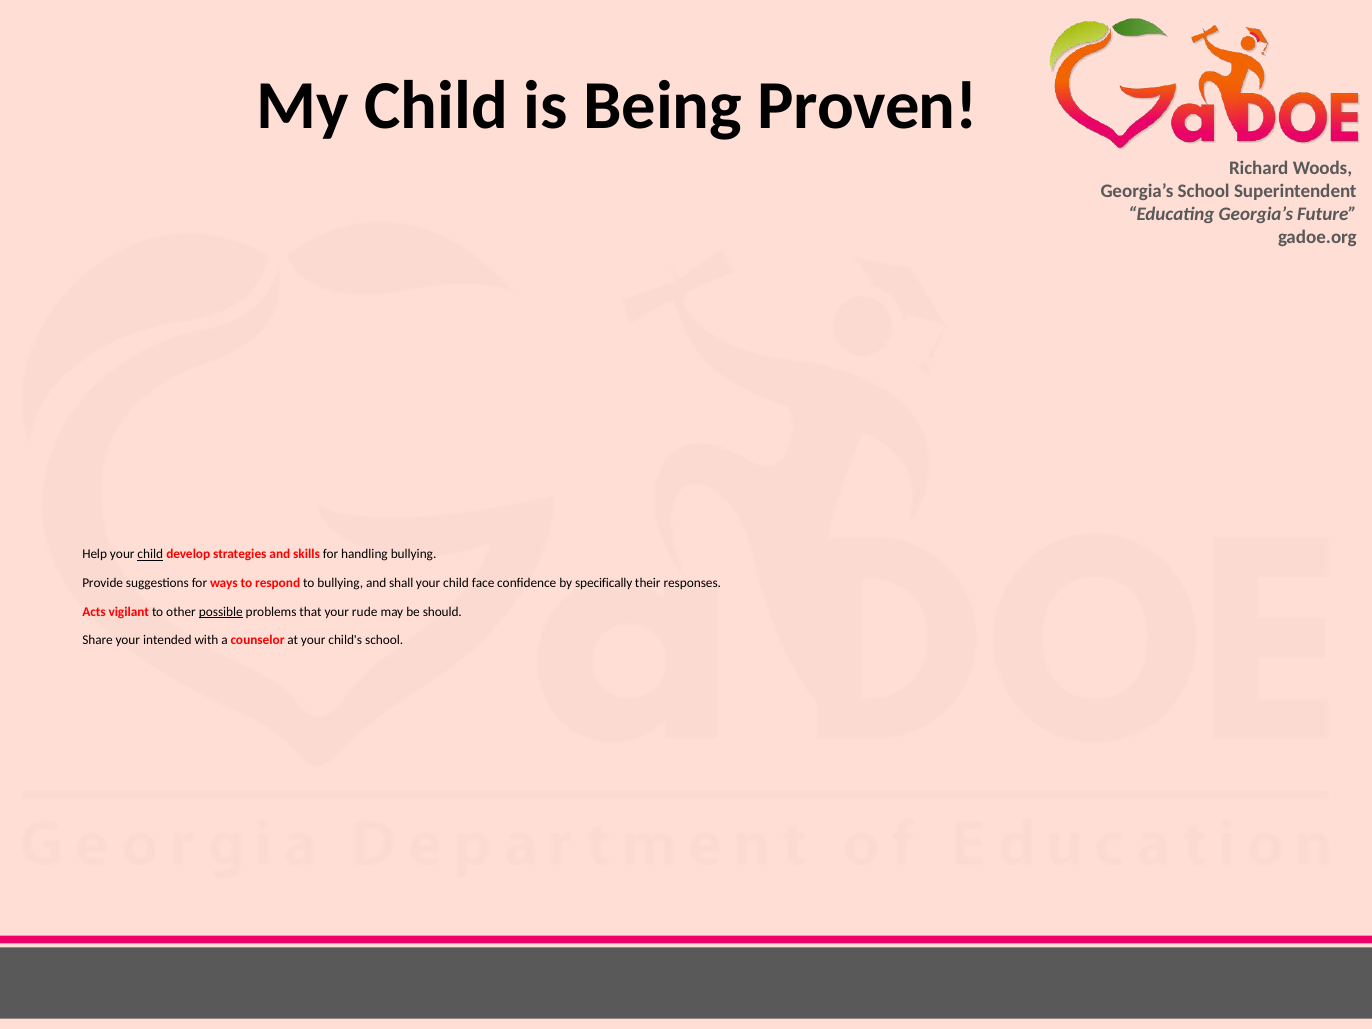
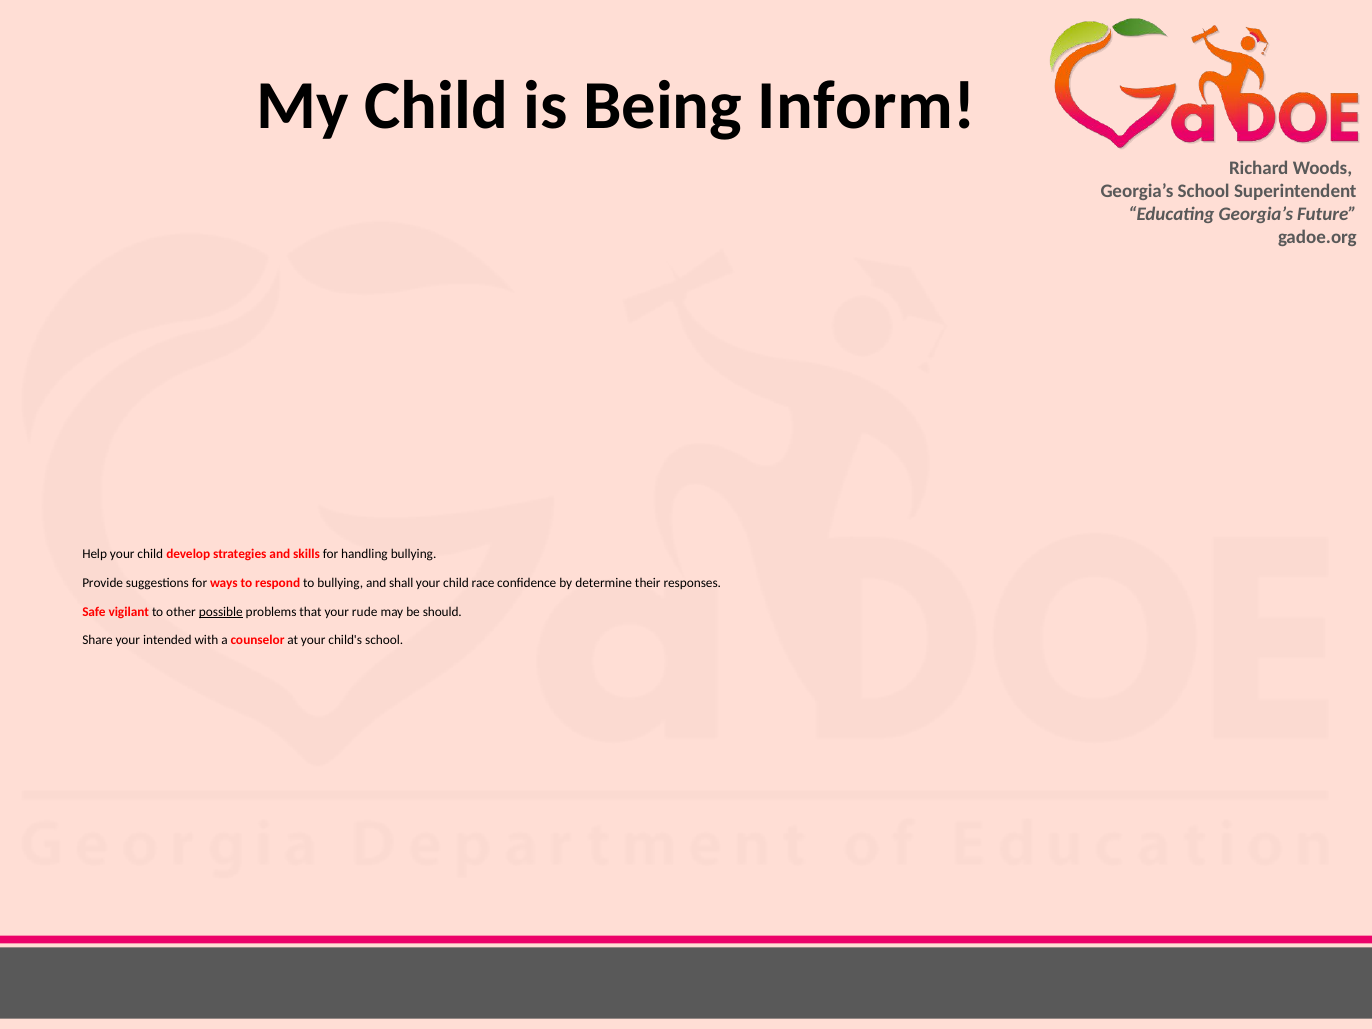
Proven: Proven -> Inform (867, 106)
child underline: present -> none (150, 554)
face: face -> race (483, 583)
specifically: specifically -> determine (604, 583)
Acts: Acts -> Safe (94, 612)
